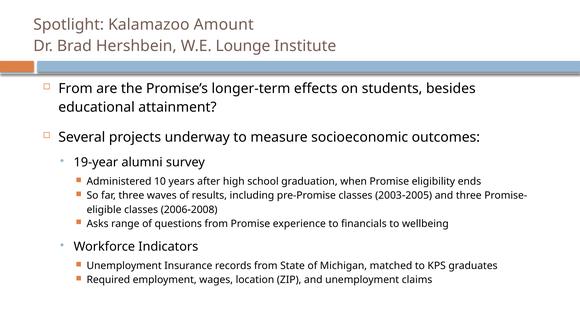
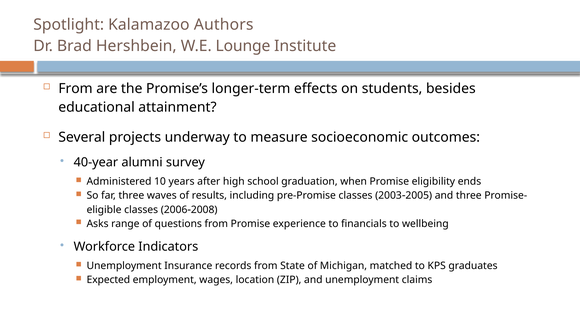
Amount: Amount -> Authors (224, 25)
19-year: 19-year -> 40-year (96, 163)
Required: Required -> Expected (108, 280)
